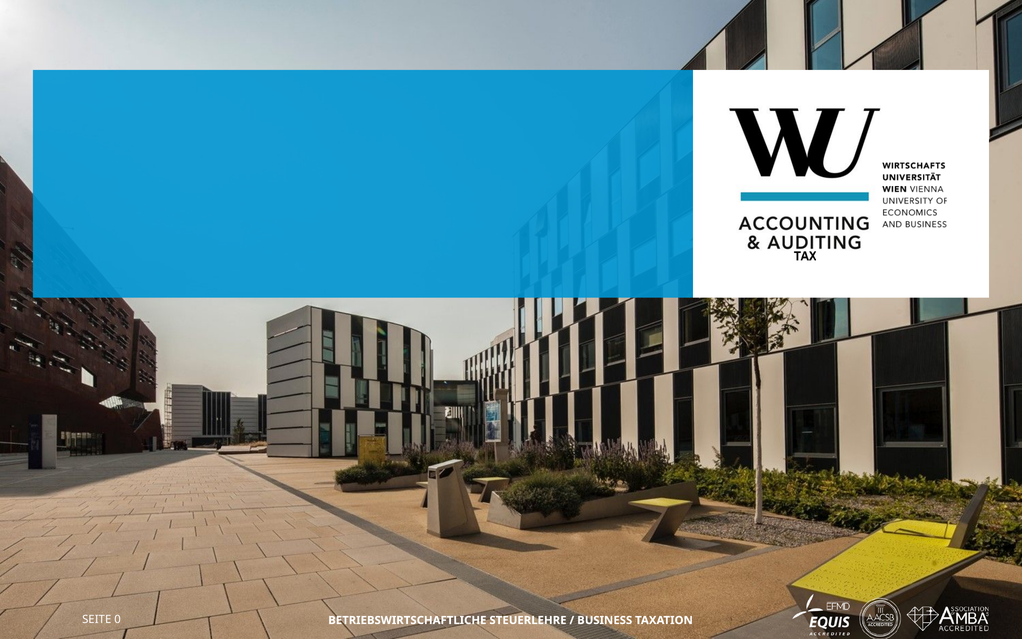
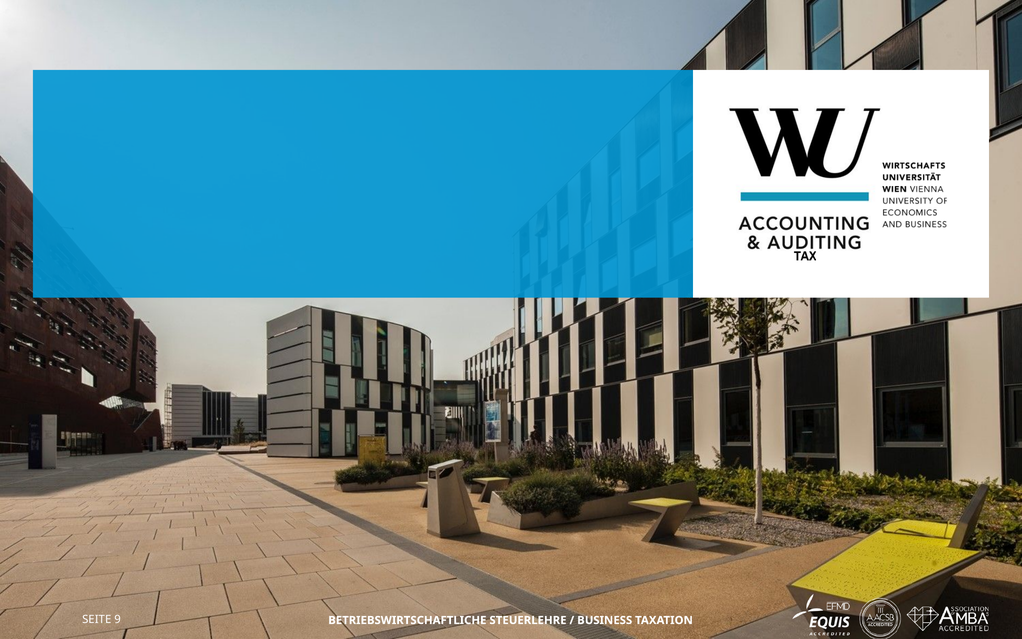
0: 0 -> 9 (118, 619)
